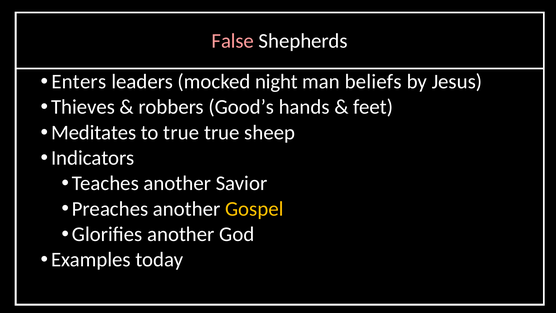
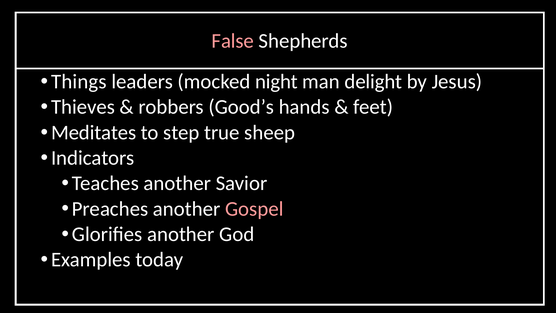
Enters: Enters -> Things (79, 82)
beliefs: beliefs -> delight (373, 82)
to true: true -> step (181, 132)
Gospel colour: yellow -> pink (254, 209)
